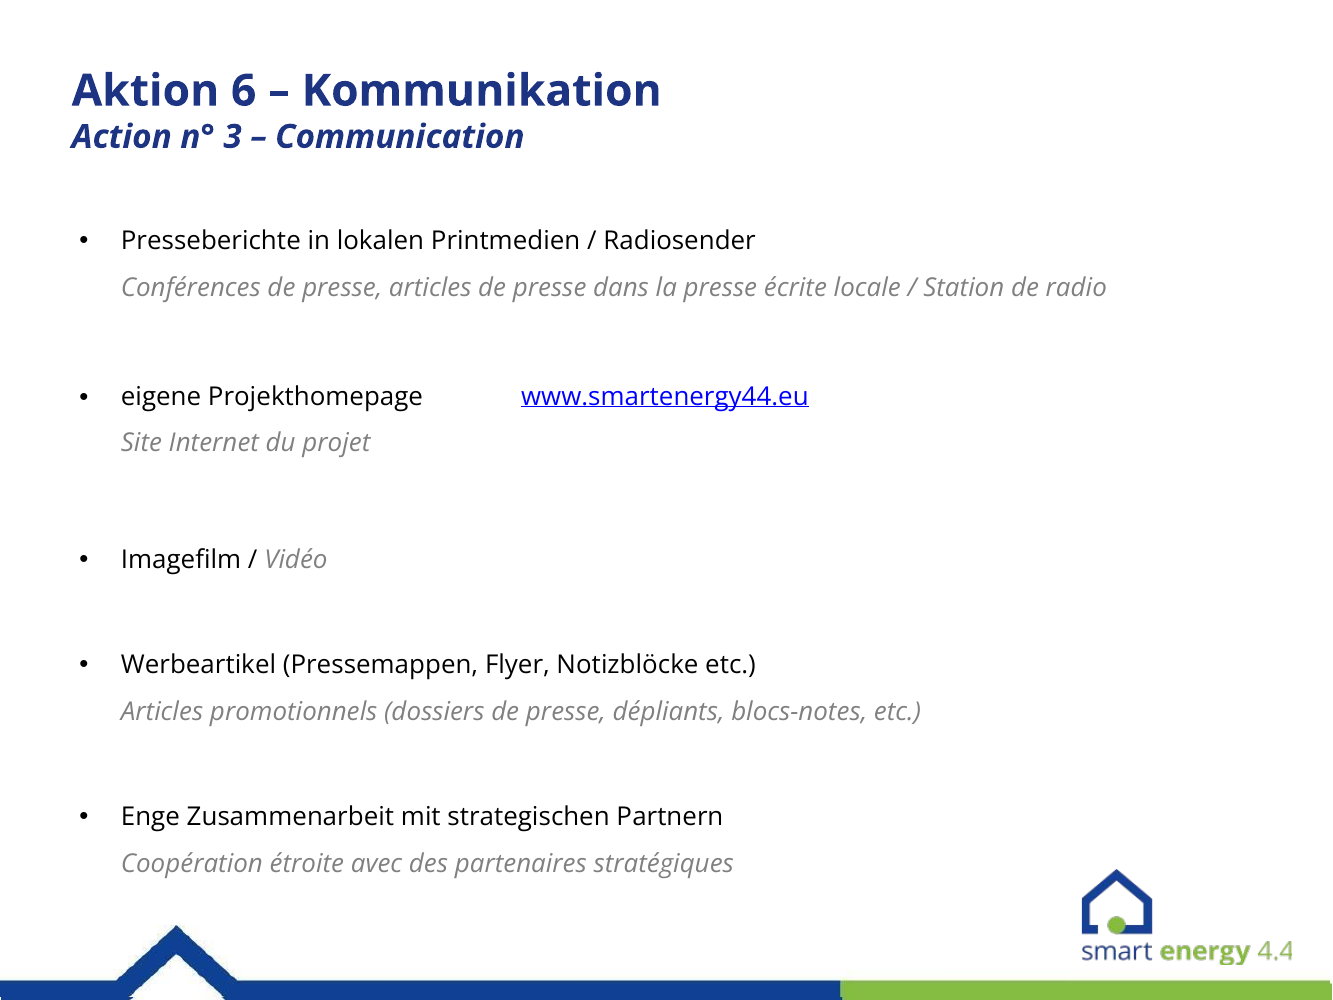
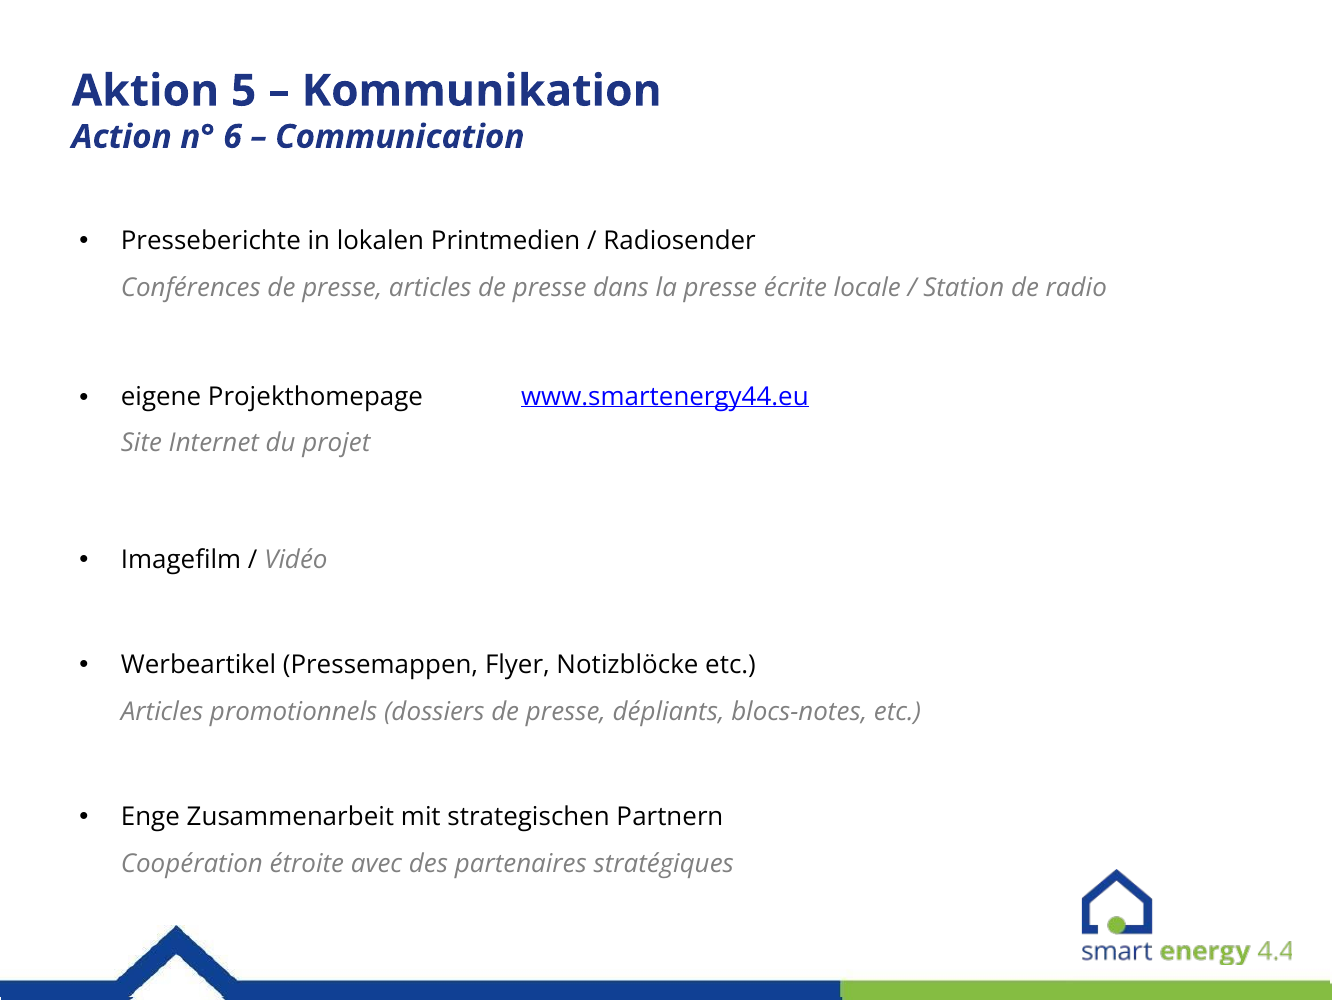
6: 6 -> 5 (244, 91)
3: 3 -> 6 (233, 137)
